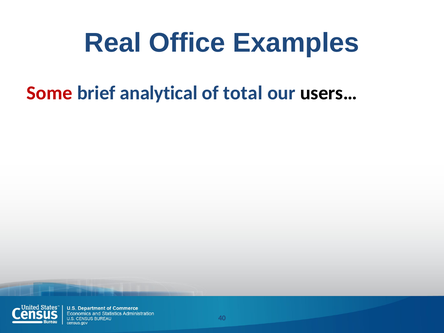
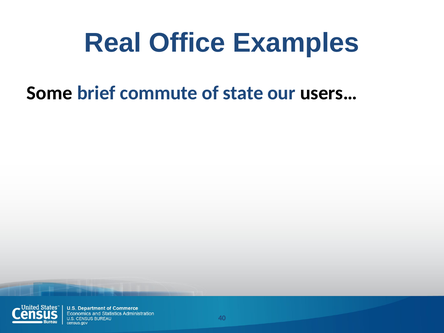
Some colour: red -> black (50, 93)
analytical: analytical -> commute (159, 93)
total: total -> state (243, 93)
